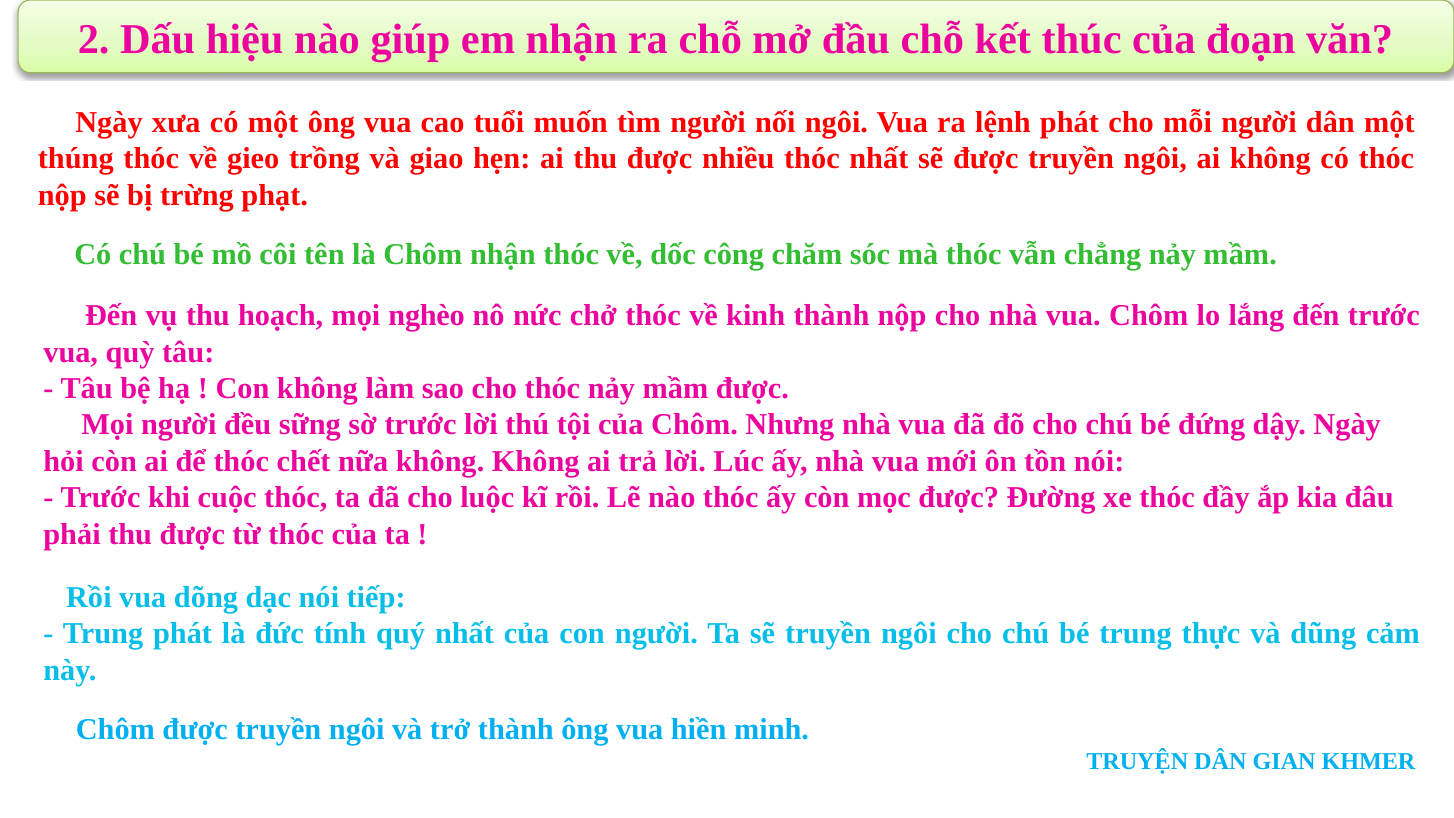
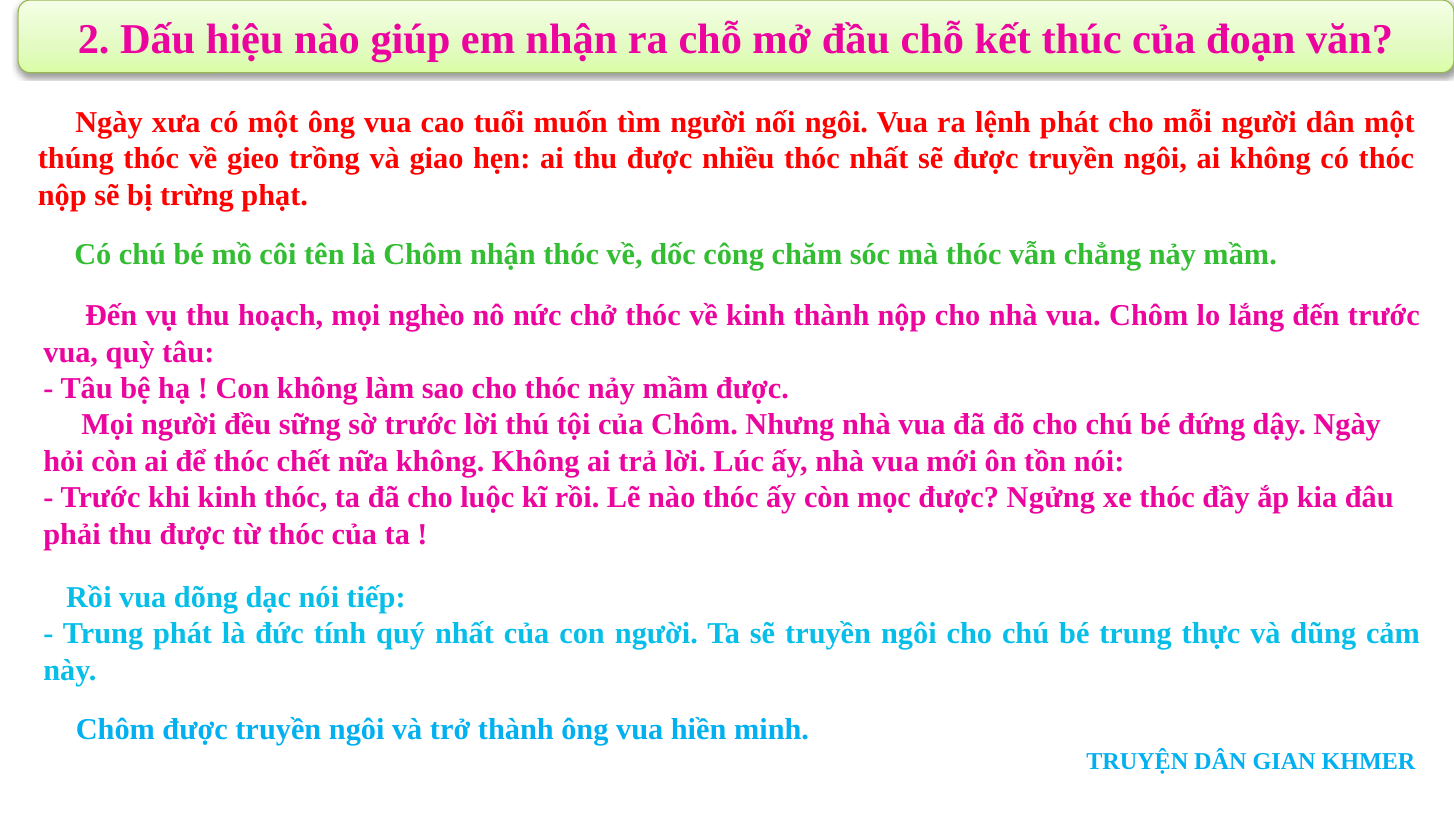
khi cuộc: cuộc -> kinh (227, 498)
Đường: Đường -> Ngửng (1051, 498)
